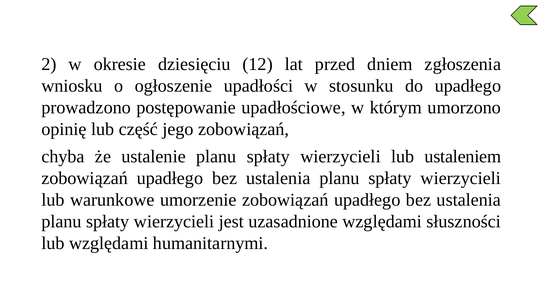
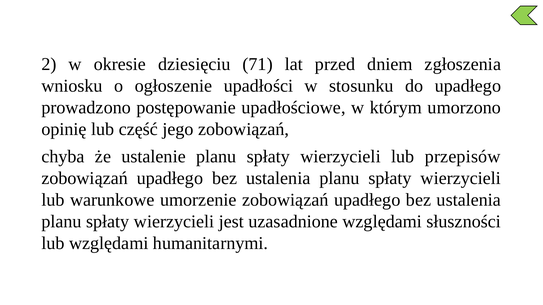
12: 12 -> 71 (258, 64)
ustaleniem: ustaleniem -> przepisów (463, 157)
